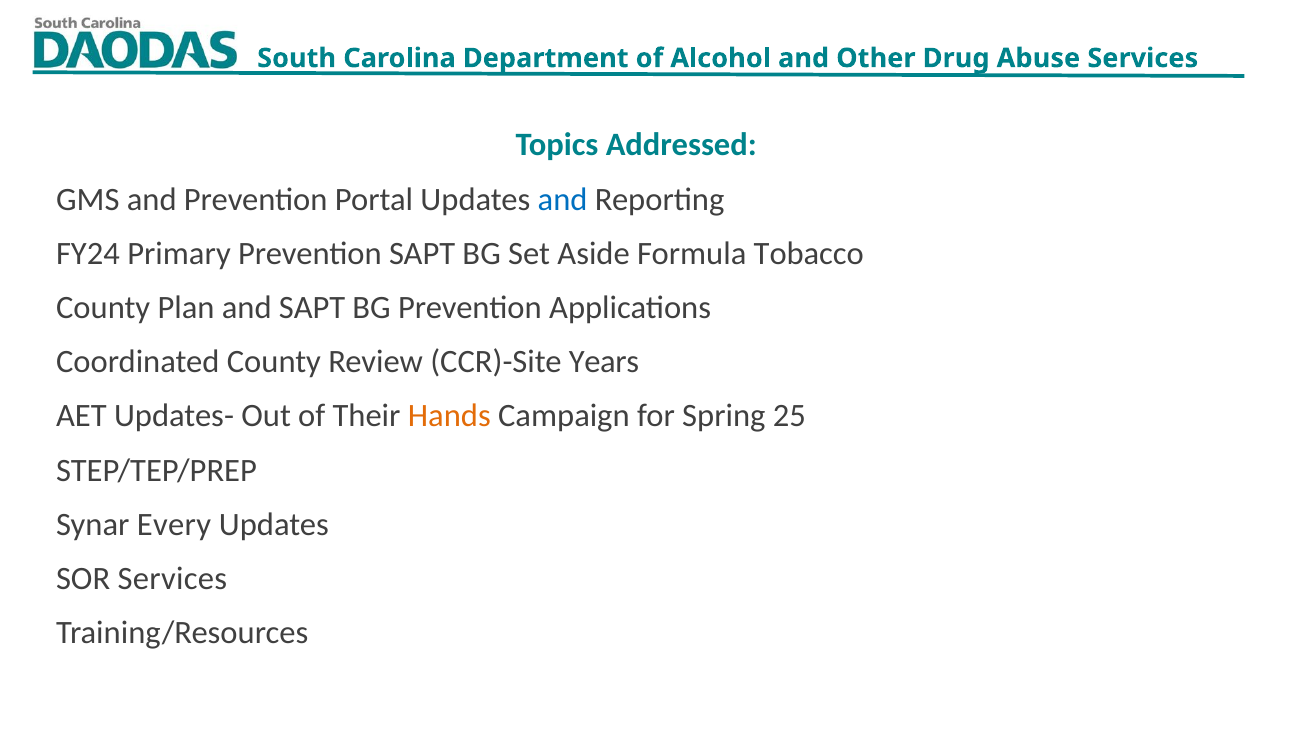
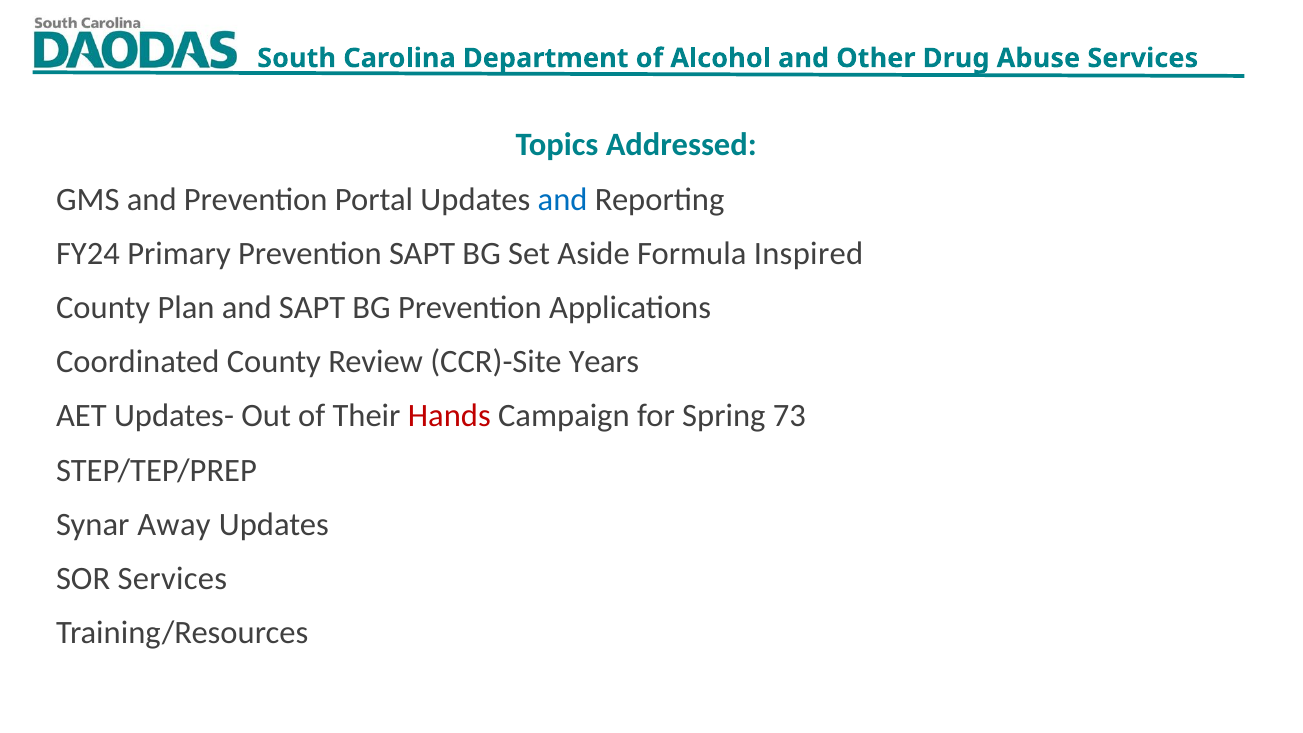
Tobacco: Tobacco -> Inspired (809, 254)
Hands colour: orange -> red (449, 416)
25: 25 -> 73 (789, 416)
Every: Every -> Away (174, 524)
